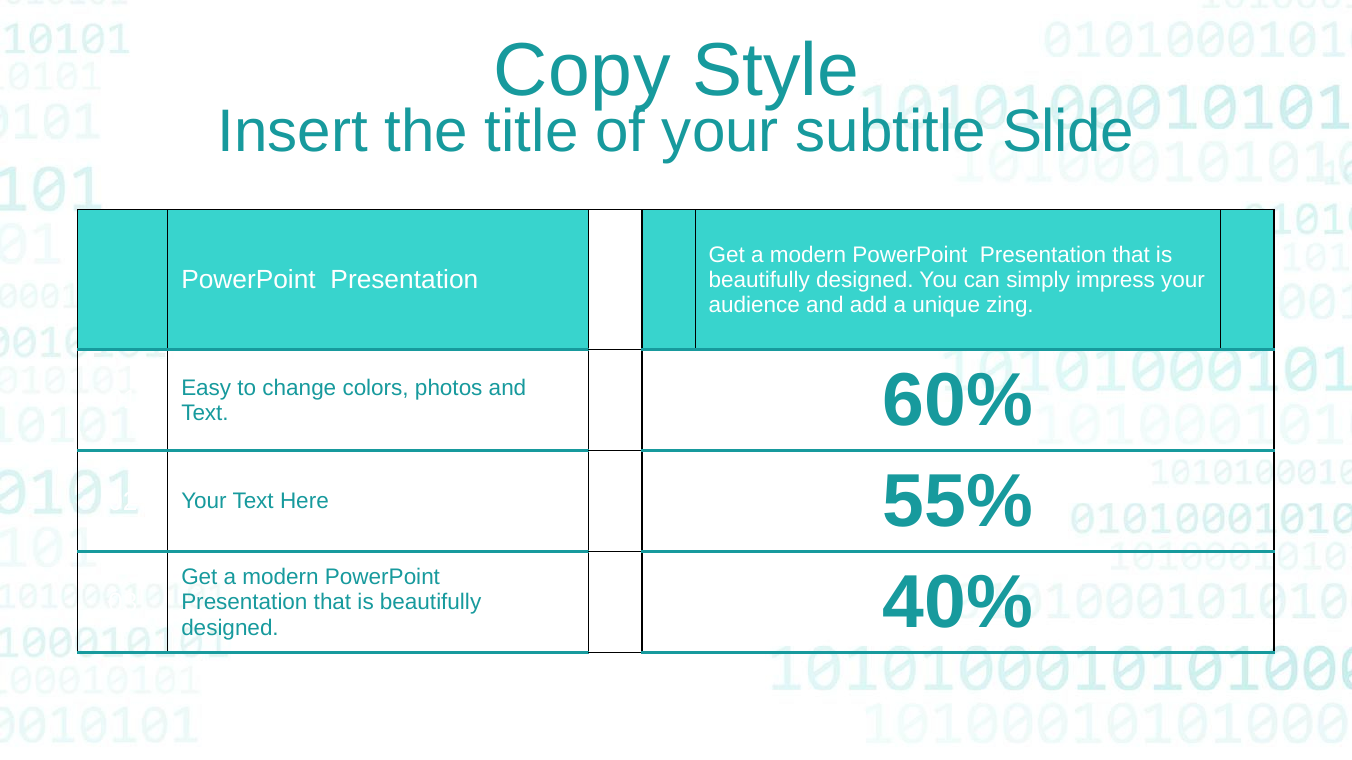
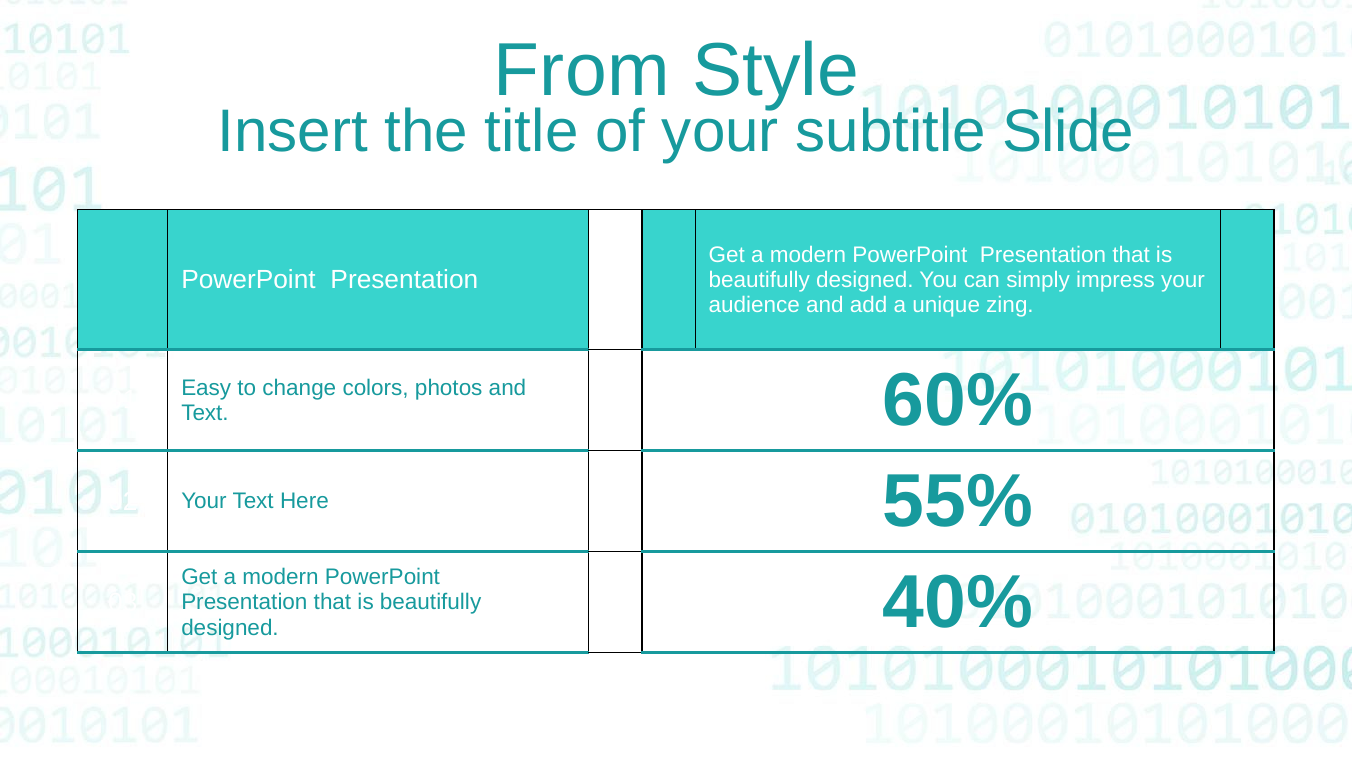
Copy: Copy -> From (582, 71)
